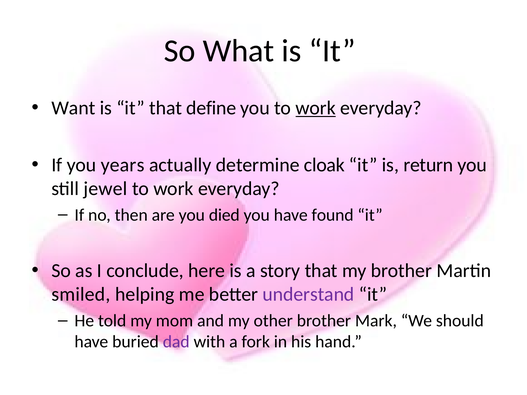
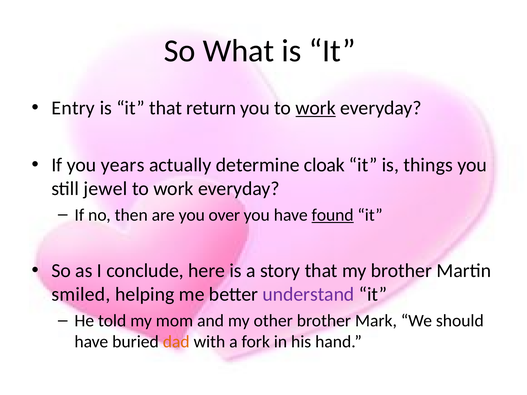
Want: Want -> Entry (73, 108)
define: define -> return (211, 108)
return: return -> things (428, 165)
died: died -> over (224, 215)
found underline: none -> present (333, 215)
dad colour: purple -> orange (176, 342)
